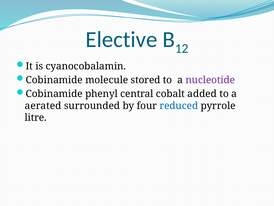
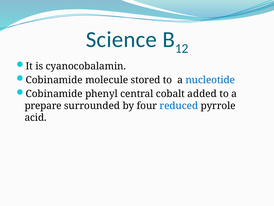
Elective: Elective -> Science (121, 39)
nucleotide colour: purple -> blue (210, 80)
aerated: aerated -> prepare (43, 106)
litre: litre -> acid (36, 117)
